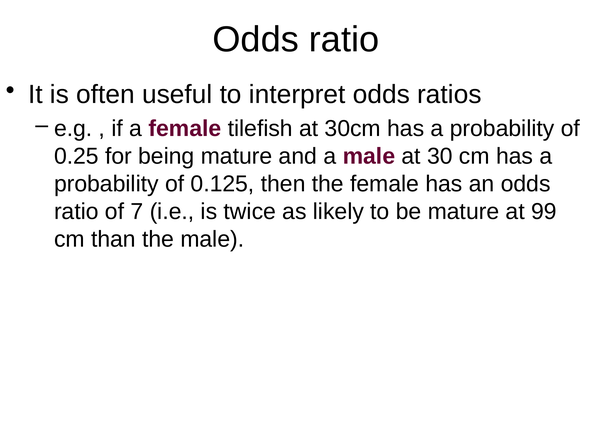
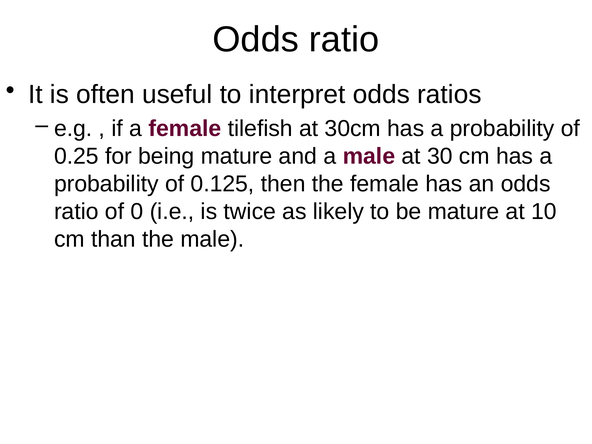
7: 7 -> 0 (137, 212)
at 99: 99 -> 10 (544, 212)
